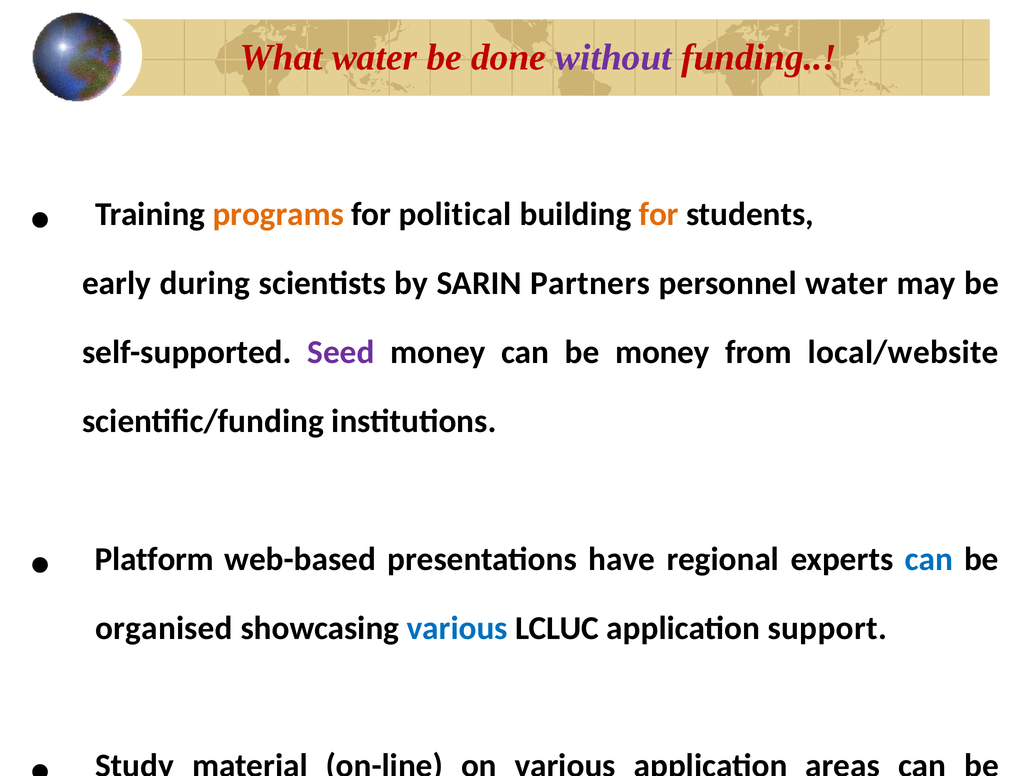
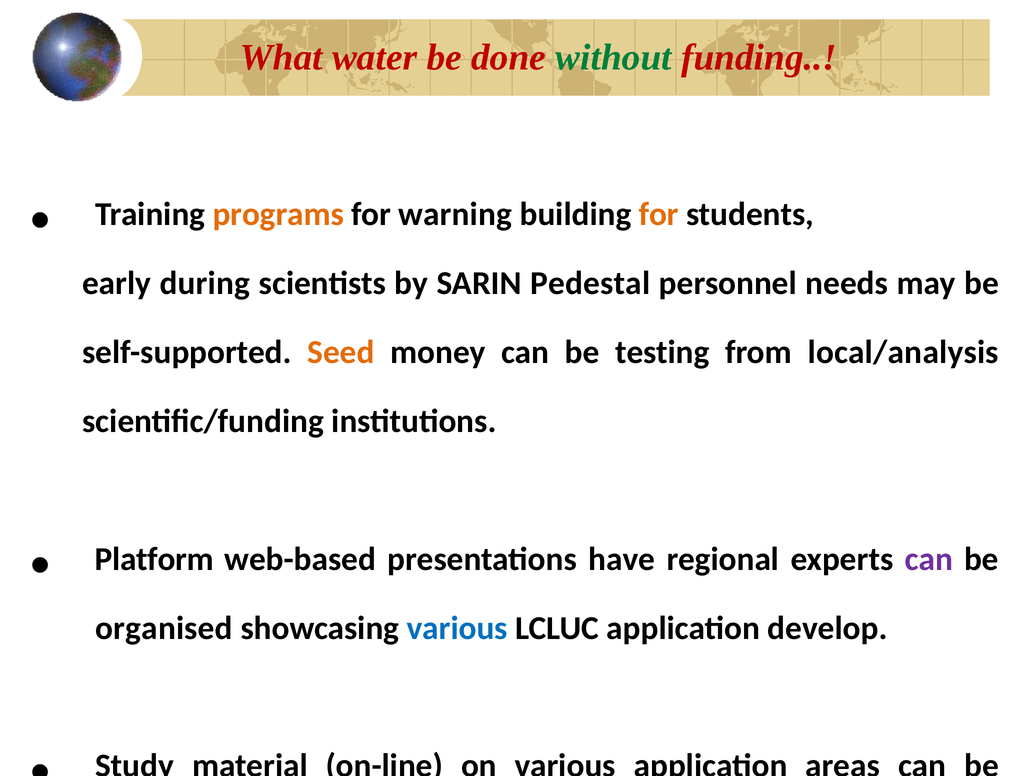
without colour: purple -> green (614, 57)
political: political -> warning (455, 214)
Partners: Partners -> Pedestal (590, 283)
personnel water: water -> needs (847, 283)
Seed colour: purple -> orange (341, 352)
be money: money -> testing (662, 352)
local/website: local/website -> local/analysis (903, 352)
can colour: blue -> purple (929, 559)
support: support -> develop (827, 628)
